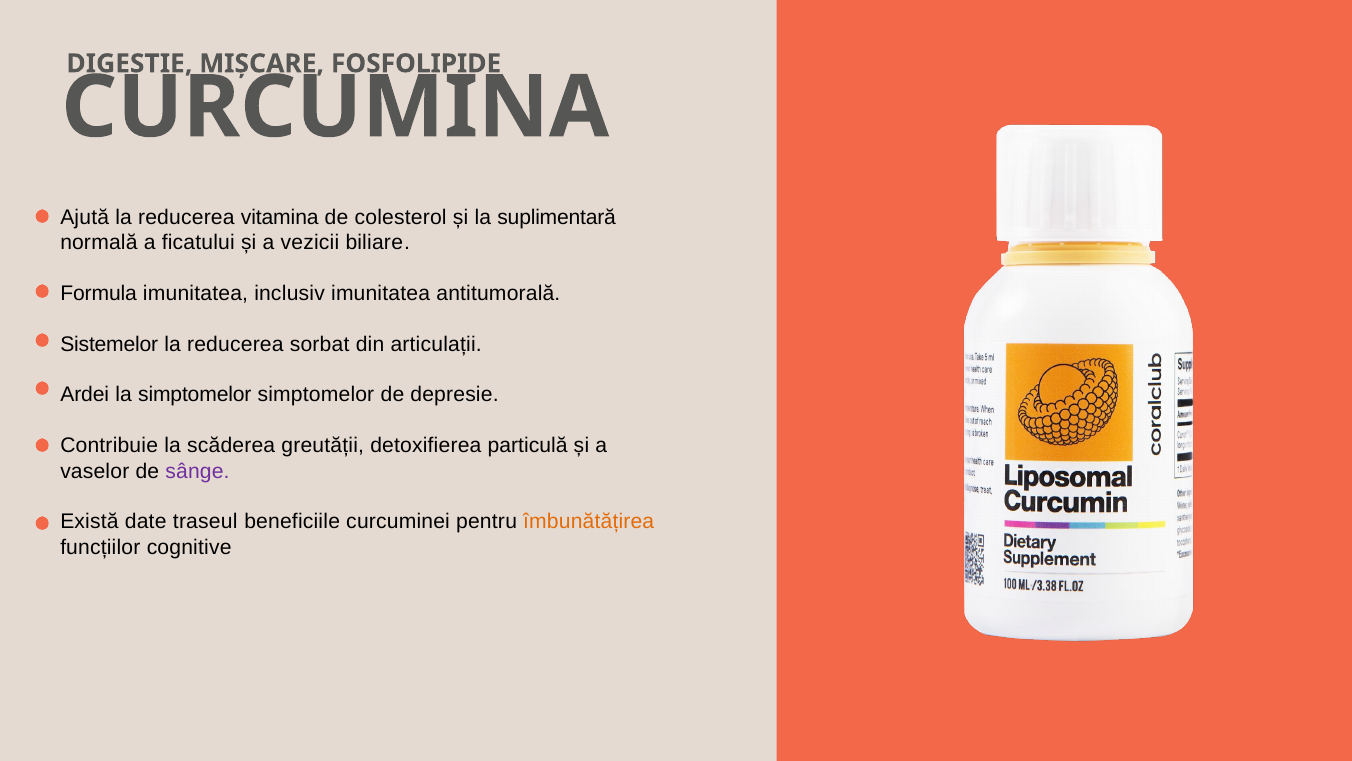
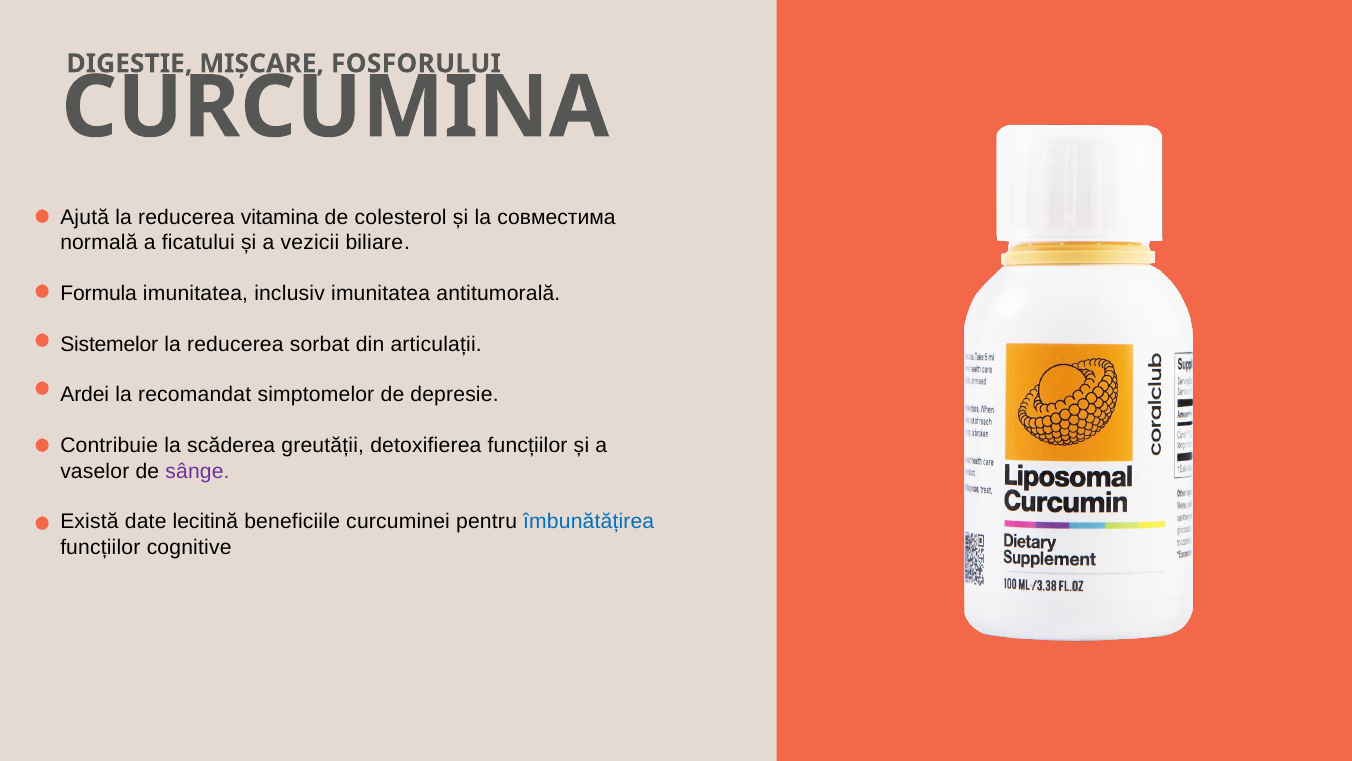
FOSFOLIPIDE: FOSFOLIPIDE -> FOSFORULUI (416, 64)
suplimentară: suplimentară -> совместима (557, 217)
la simptomelor: simptomelor -> recomandat (195, 395)
detoxifierea particulă: particulă -> funcțiilor (528, 445)
traseul: traseul -> lecitină (205, 521)
îmbunătățirea colour: orange -> blue (589, 521)
